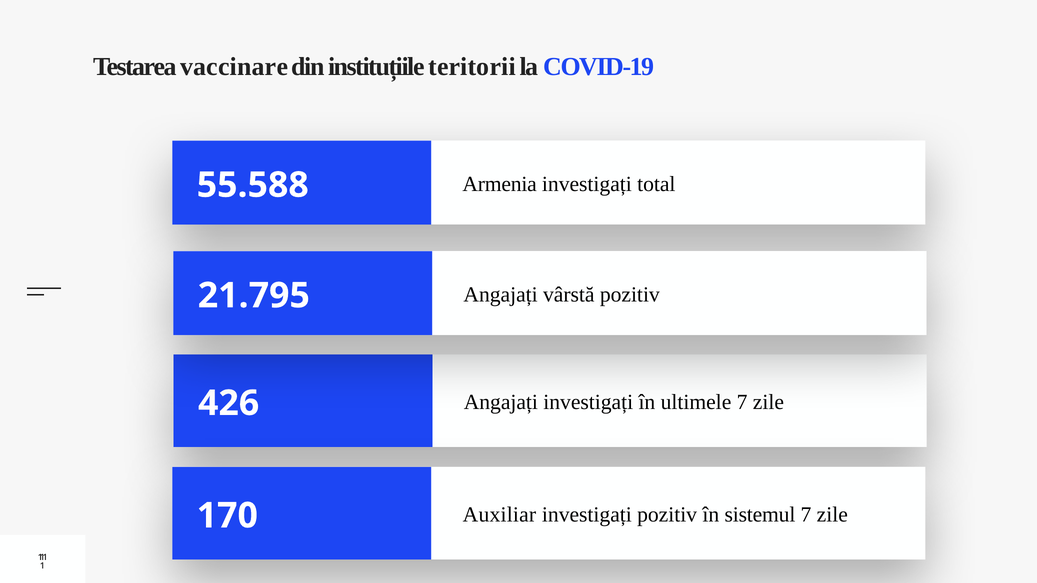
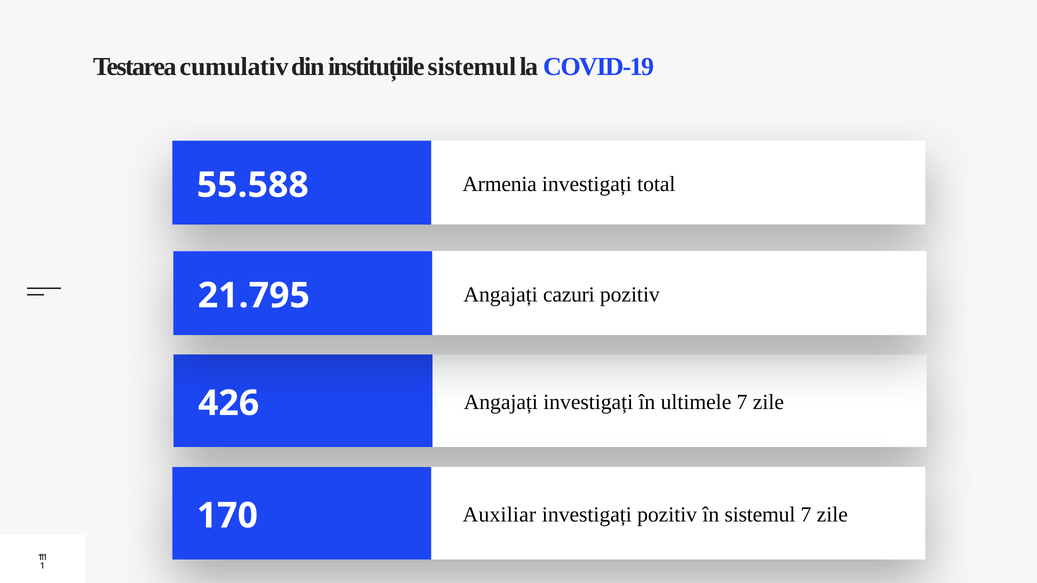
vaccinare: vaccinare -> cumulativ (234, 67)
instituțiile teritorii: teritorii -> sistemul (472, 67)
vârstă: vârstă -> cazuri (569, 295)
